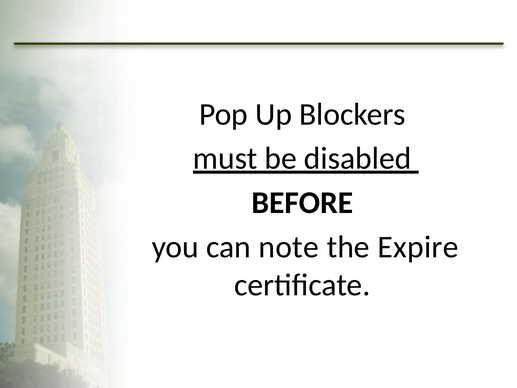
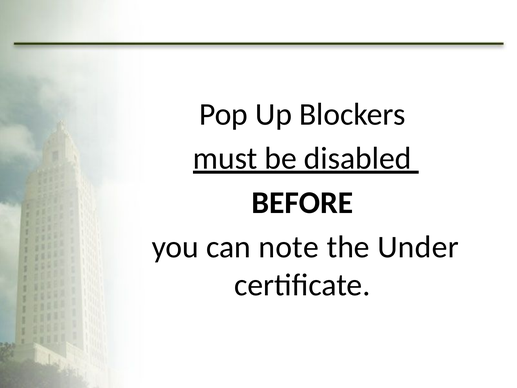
Expire: Expire -> Under (418, 247)
